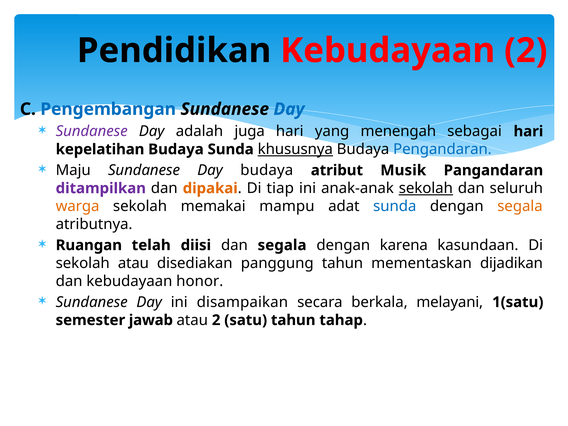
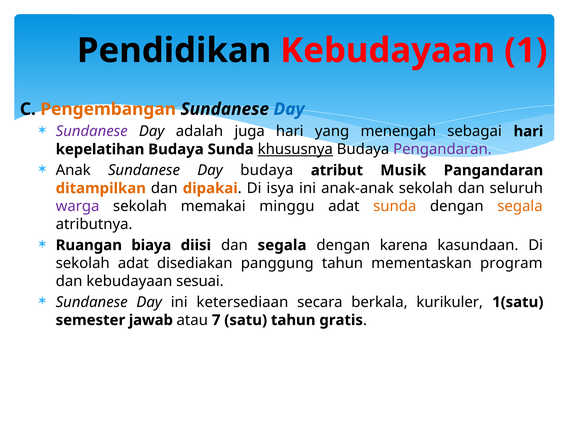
Kebudayaan 2: 2 -> 1 (526, 51)
Pengembangan colour: blue -> orange (108, 109)
Pengandaran colour: blue -> purple (442, 149)
Maju: Maju -> Anak (73, 170)
ditampilkan colour: purple -> orange (101, 188)
tiap: tiap -> isya (280, 188)
sekolah underline: present -> none (426, 188)
warga colour: orange -> purple (78, 206)
mampu: mampu -> minggu (287, 206)
sunda colour: blue -> orange (395, 206)
telah: telah -> biaya (151, 245)
sekolah atau: atau -> adat (133, 263)
dijadikan: dijadikan -> program (511, 263)
honor: honor -> sesuai (200, 281)
disampaikan: disampaikan -> ketersediaan (242, 302)
melayani: melayani -> kurikuler (450, 302)
atau 2: 2 -> 7 (216, 320)
tahap: tahap -> gratis (341, 320)
